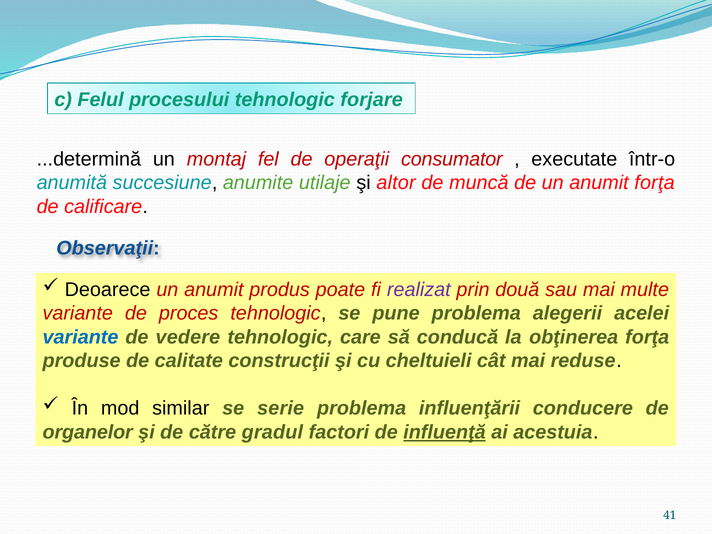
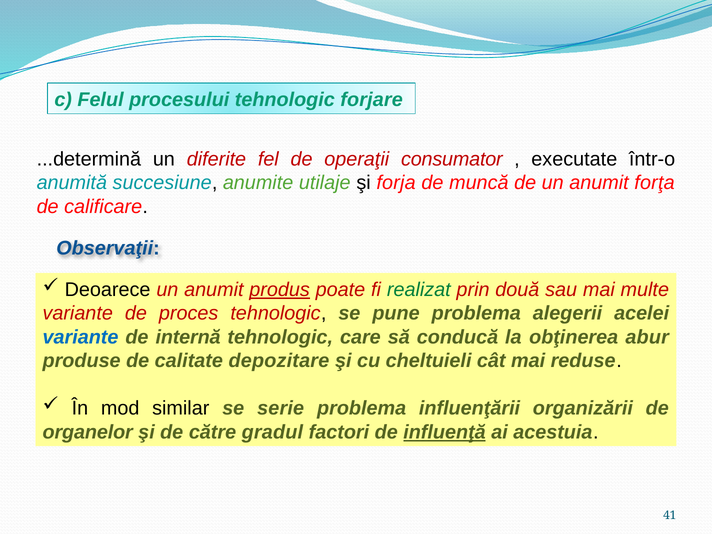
montaj: montaj -> diferite (216, 159)
altor: altor -> forja (396, 183)
produs underline: none -> present (280, 290)
realizat colour: purple -> green (419, 290)
vedere: vedere -> internă (188, 337)
obţinerea forţa: forţa -> abur (647, 337)
construcţii: construcţii -> depozitare (279, 361)
conducere: conducere -> organizării (583, 408)
